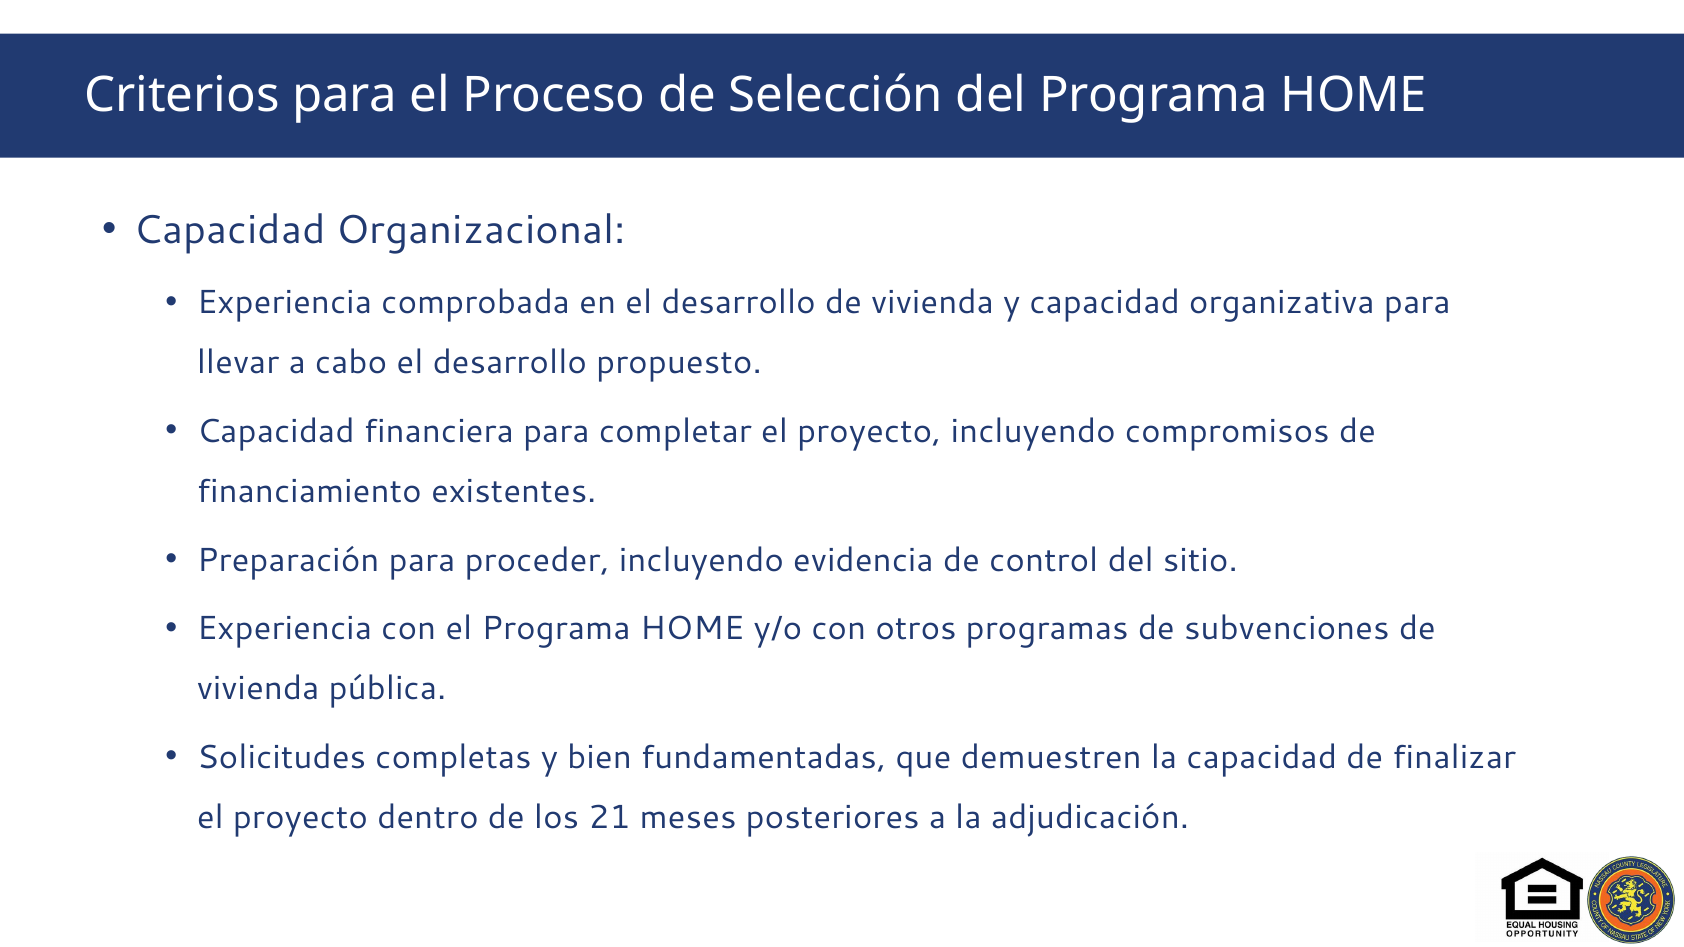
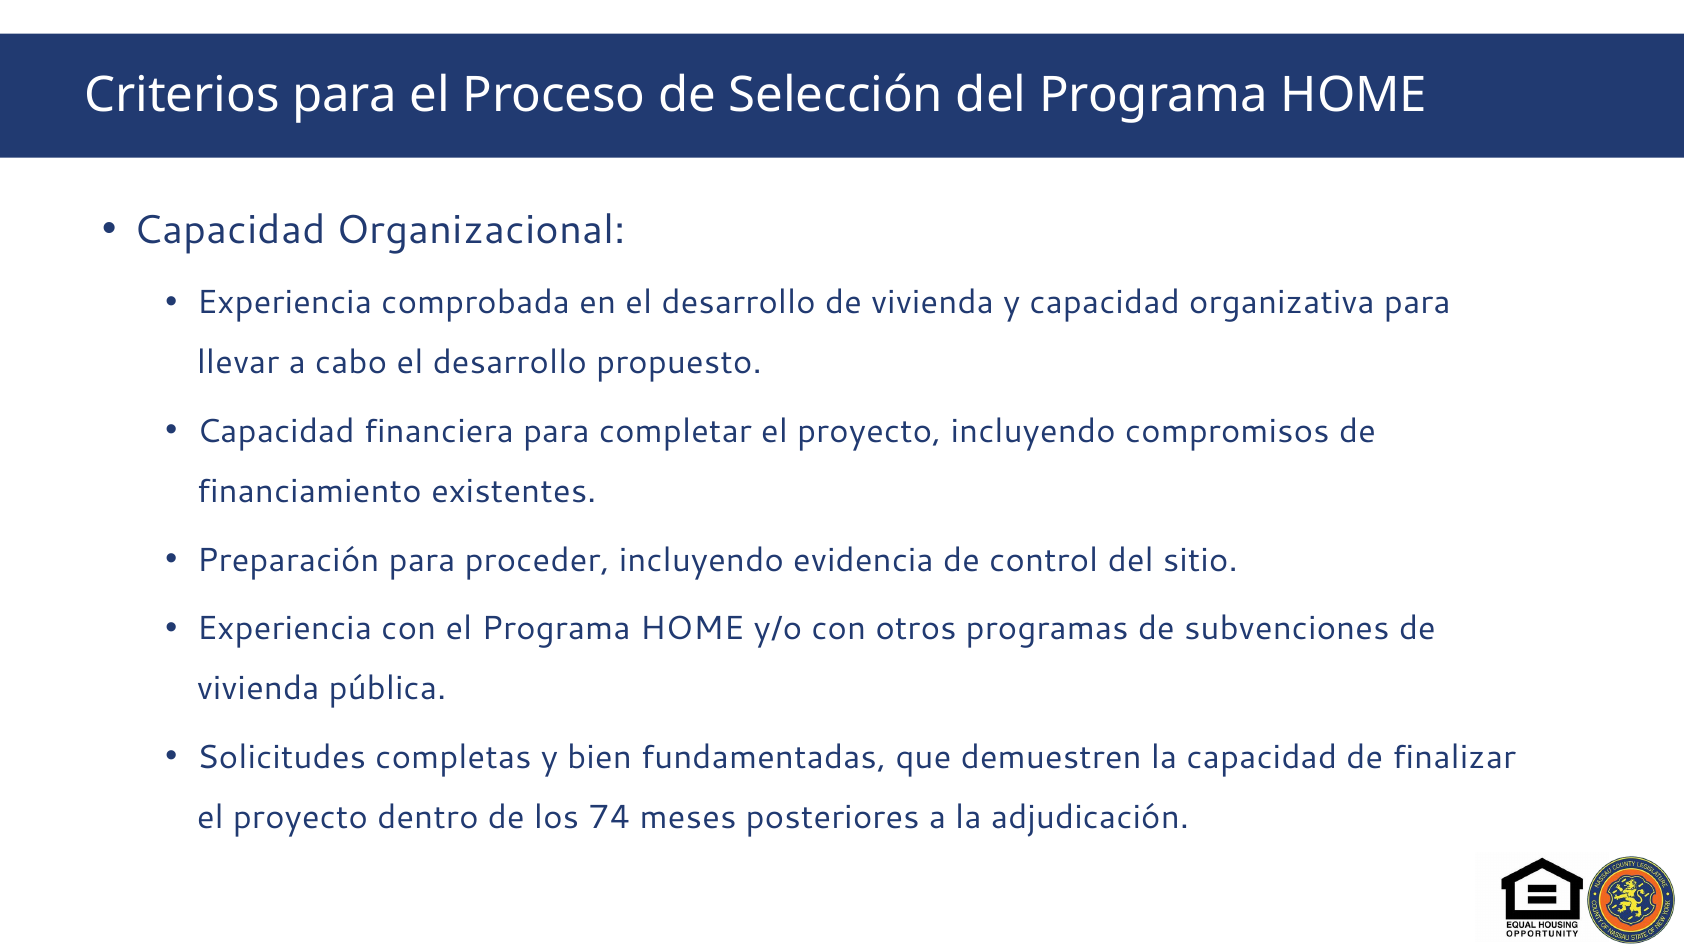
21: 21 -> 74 (609, 818)
